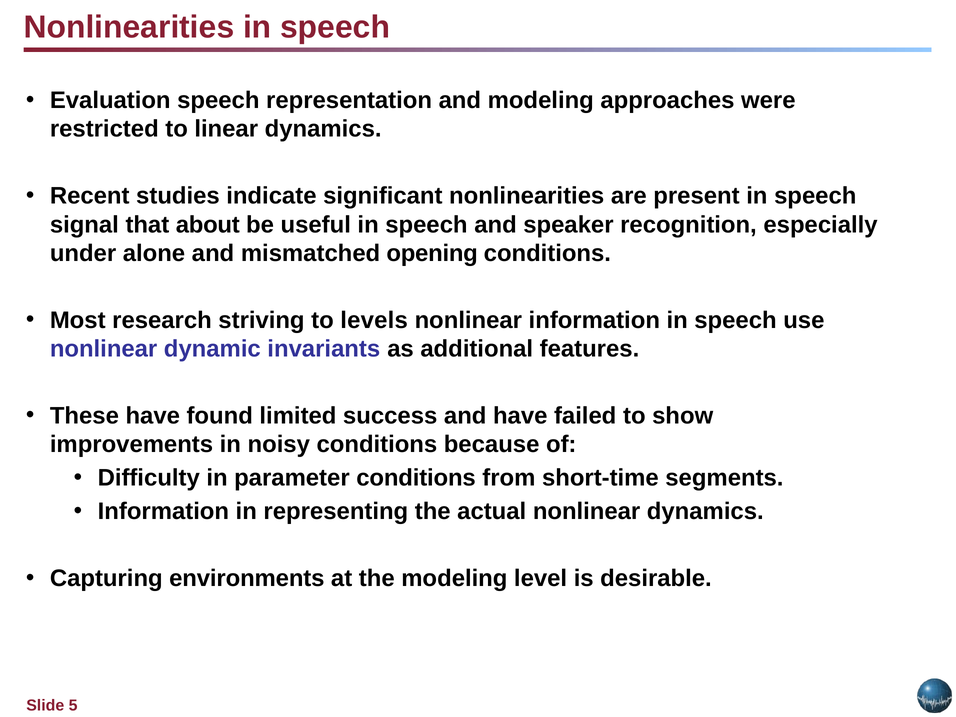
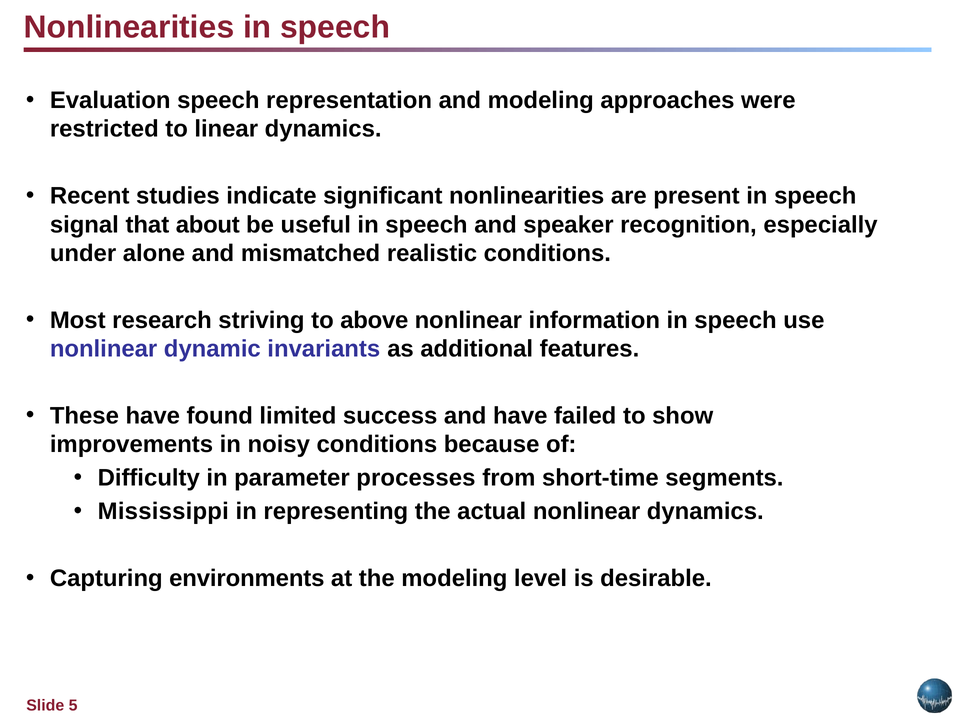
opening: opening -> realistic (432, 253)
levels: levels -> above (374, 320)
parameter conditions: conditions -> processes (416, 478)
Information: Information -> Mississippi (163, 511)
